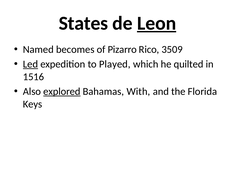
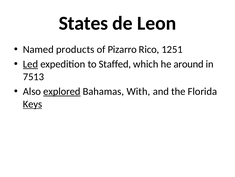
Leon underline: present -> none (157, 23)
becomes: becomes -> products (75, 49)
3509: 3509 -> 1251 (172, 49)
Played: Played -> Staffed (115, 64)
quilted: quilted -> around (189, 64)
1516: 1516 -> 7513 (33, 76)
Keys underline: none -> present (33, 104)
